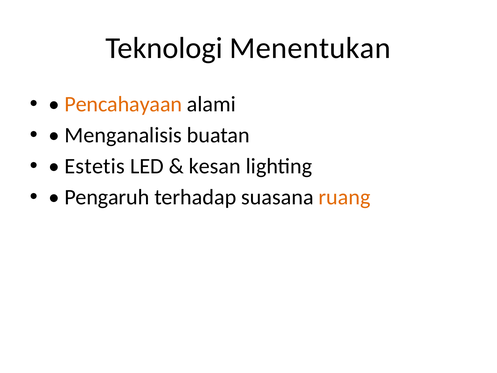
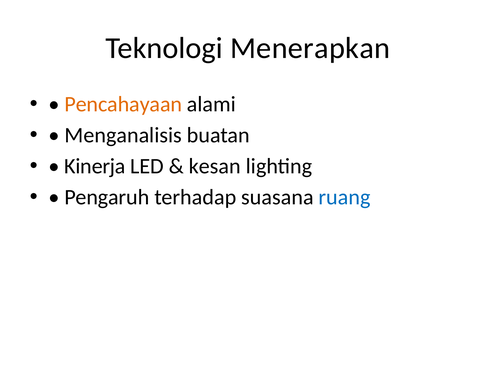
Menentukan: Menentukan -> Menerapkan (310, 48)
Estetis: Estetis -> Kinerja (95, 166)
ruang colour: orange -> blue (344, 197)
